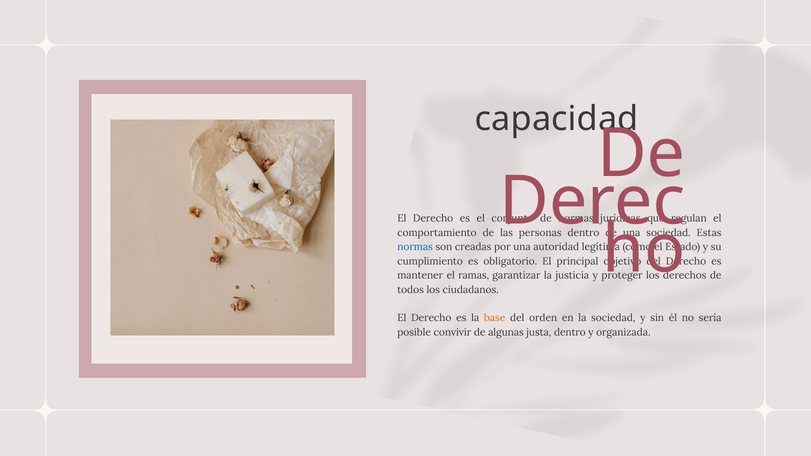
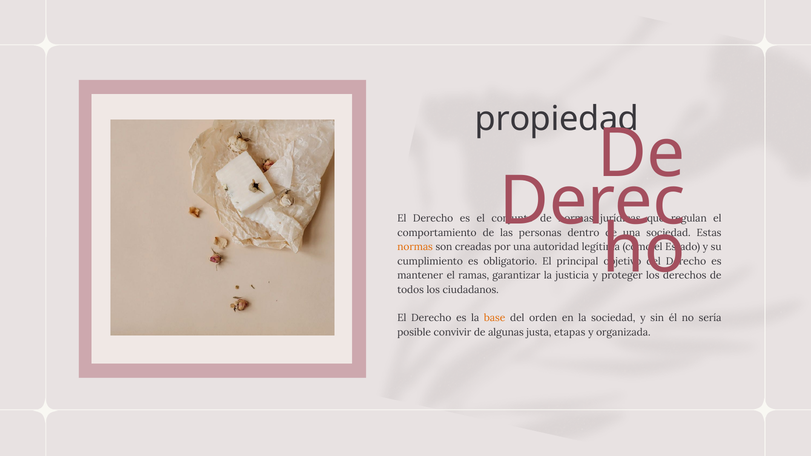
capacidad: capacidad -> propiedad (557, 119)
normas colour: blue -> orange (415, 247)
justa dentro: dentro -> etapas (570, 332)
